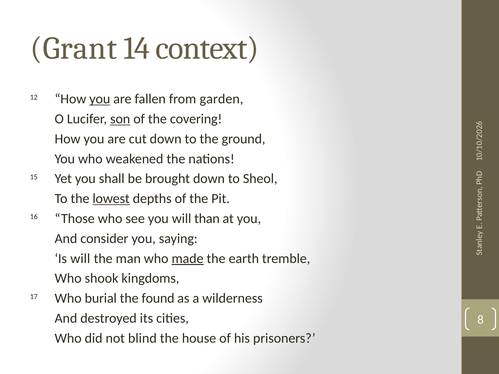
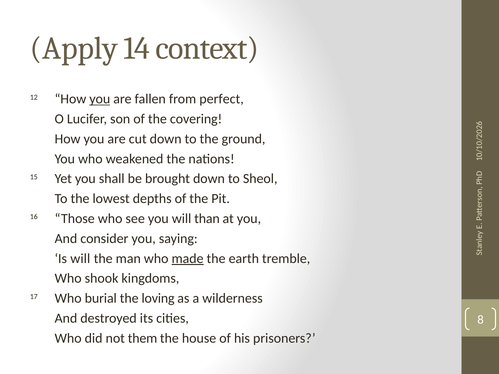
Grant: Grant -> Apply (74, 48)
garden: garden -> perfect (222, 99)
son underline: present -> none (120, 119)
lowest underline: present -> none (111, 199)
found: found -> loving (158, 299)
blind: blind -> them (143, 338)
